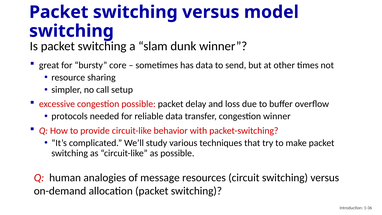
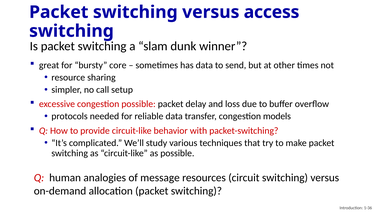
model: model -> access (272, 12)
congestion winner: winner -> models (277, 116)
